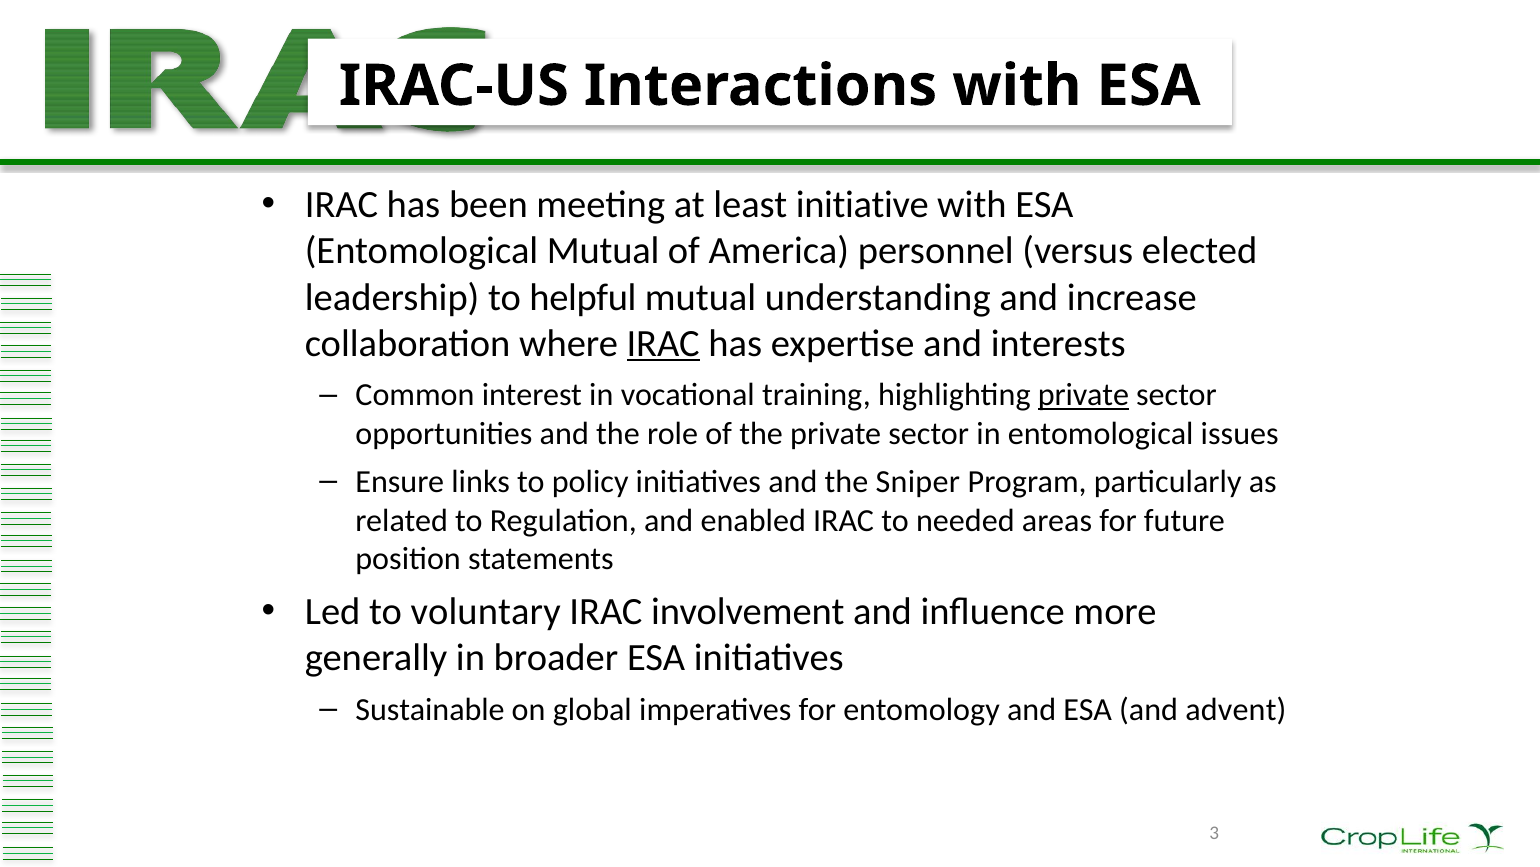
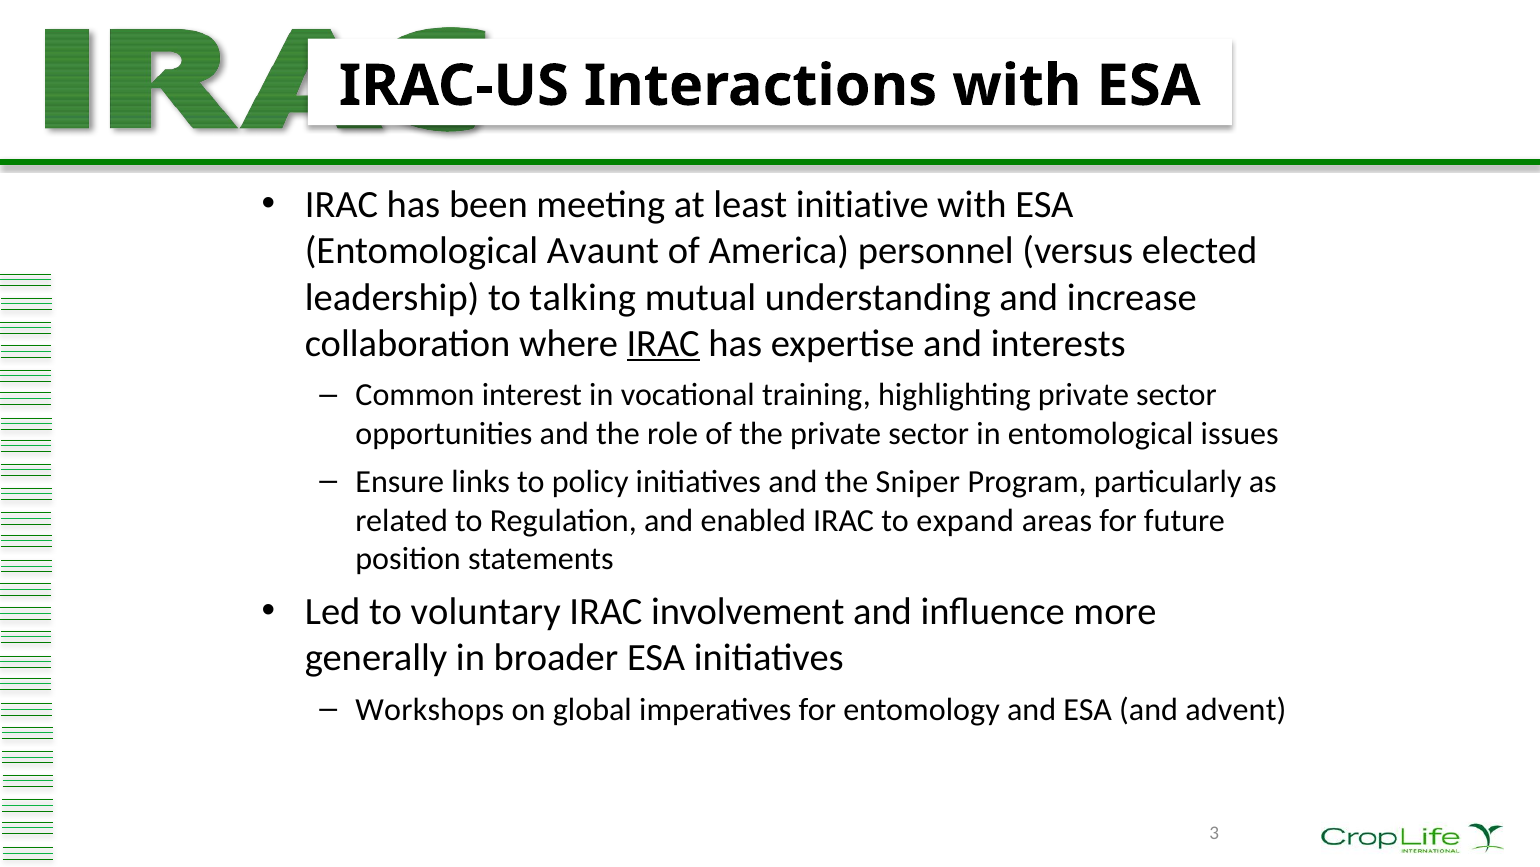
Entomological Mutual: Mutual -> Avaunt (603, 251)
helpful: helpful -> talking (583, 297)
private underline: present -> none (1083, 395)
needed: needed -> expand (965, 520)
Sustainable: Sustainable -> Workshops (430, 709)
